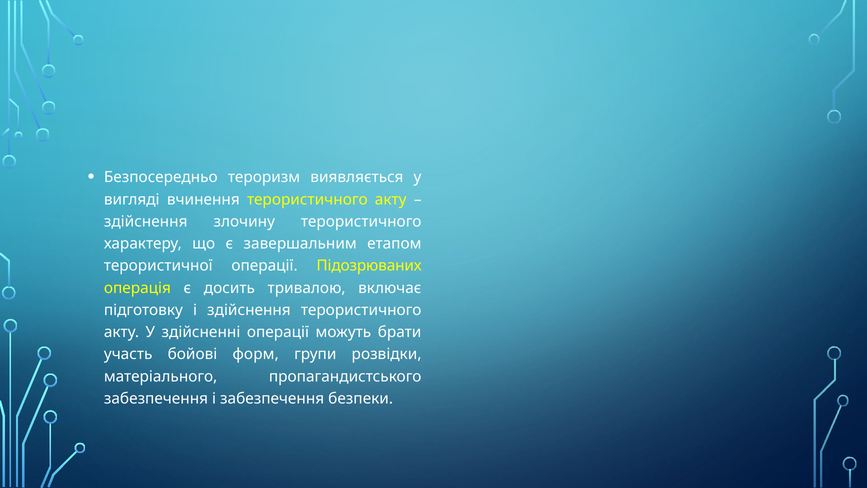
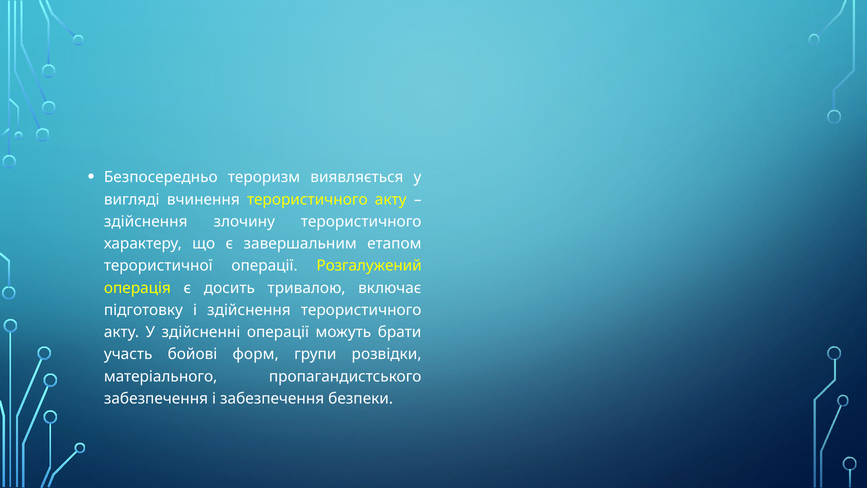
Підозрюваних: Підозрюваних -> Розгалужений (369, 266)
